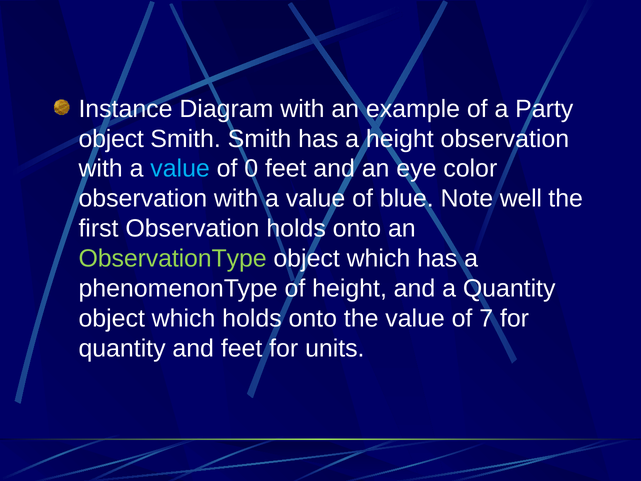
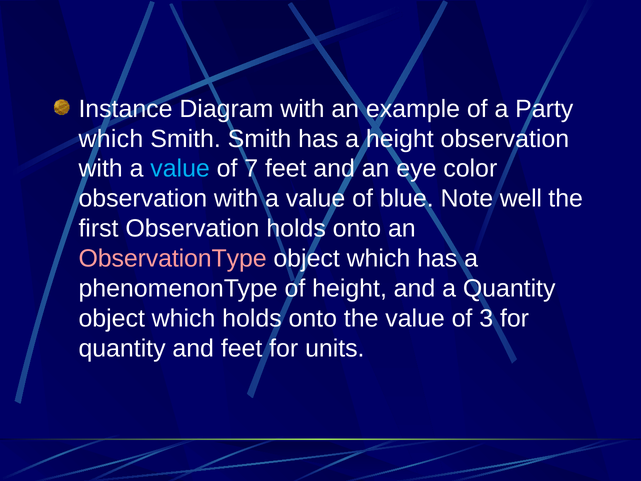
object: object -> which (111, 139)
0: 0 -> 7 (251, 169)
ObservationType colour: light green -> pink (173, 258)
7: 7 -> 3 (486, 318)
